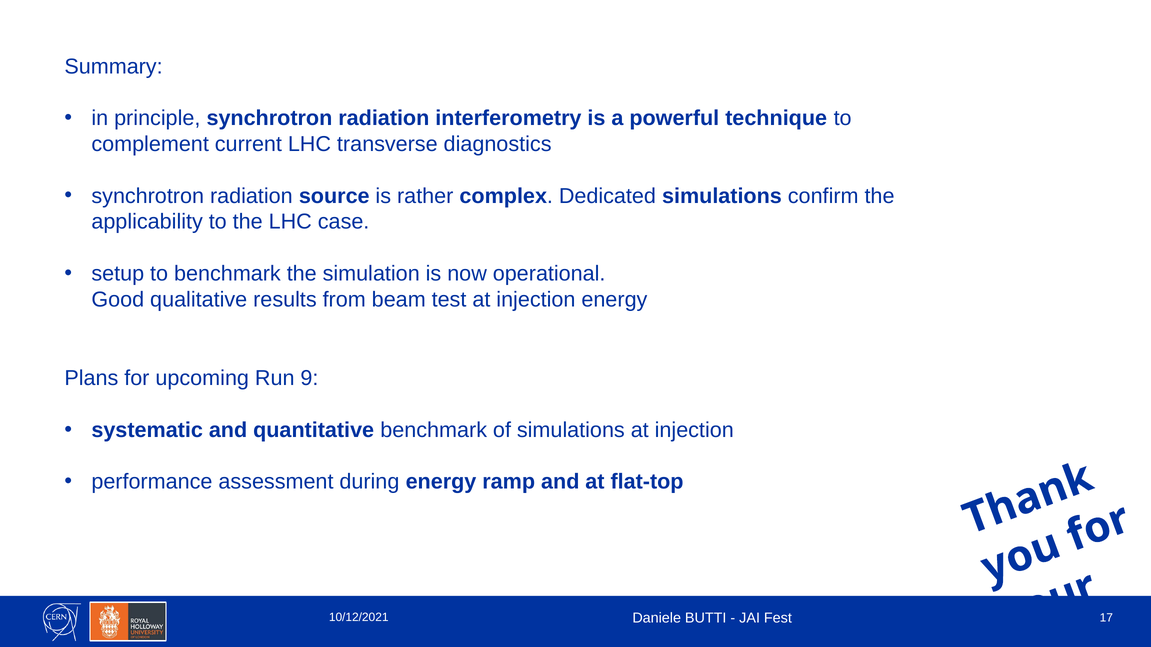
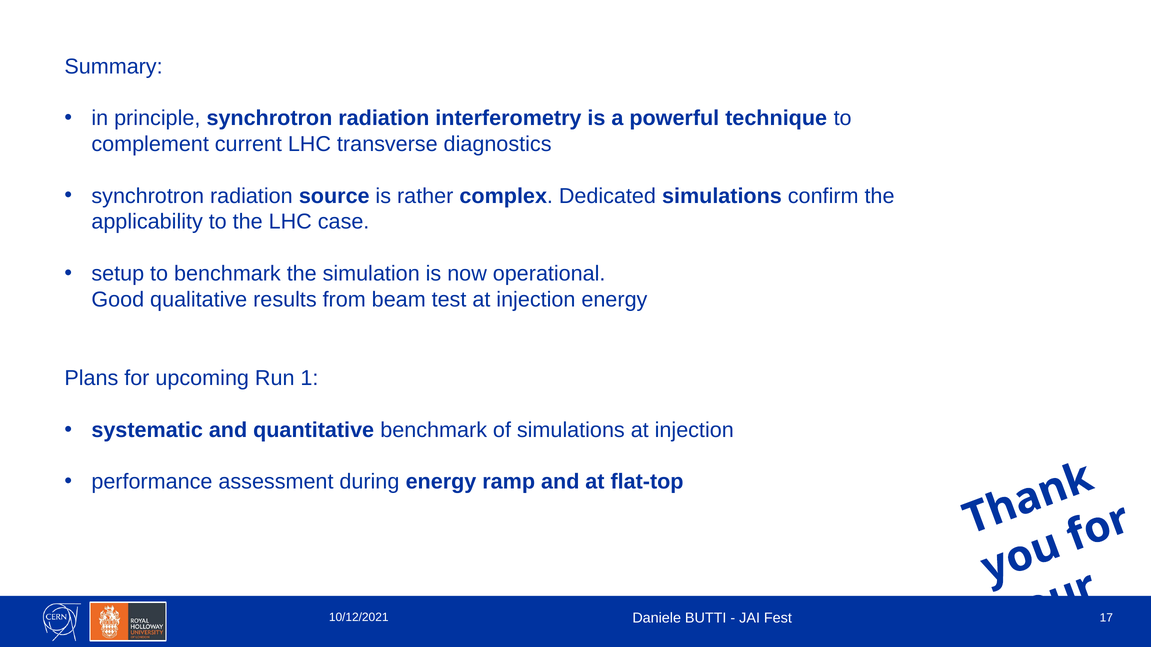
9: 9 -> 1 (309, 379)
